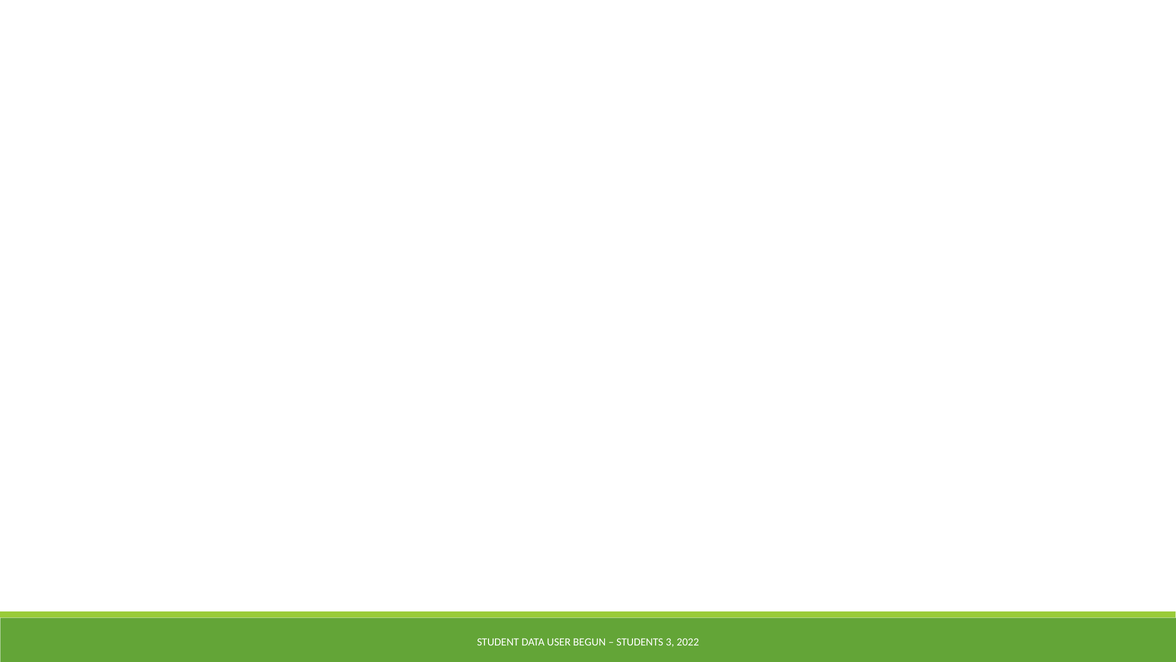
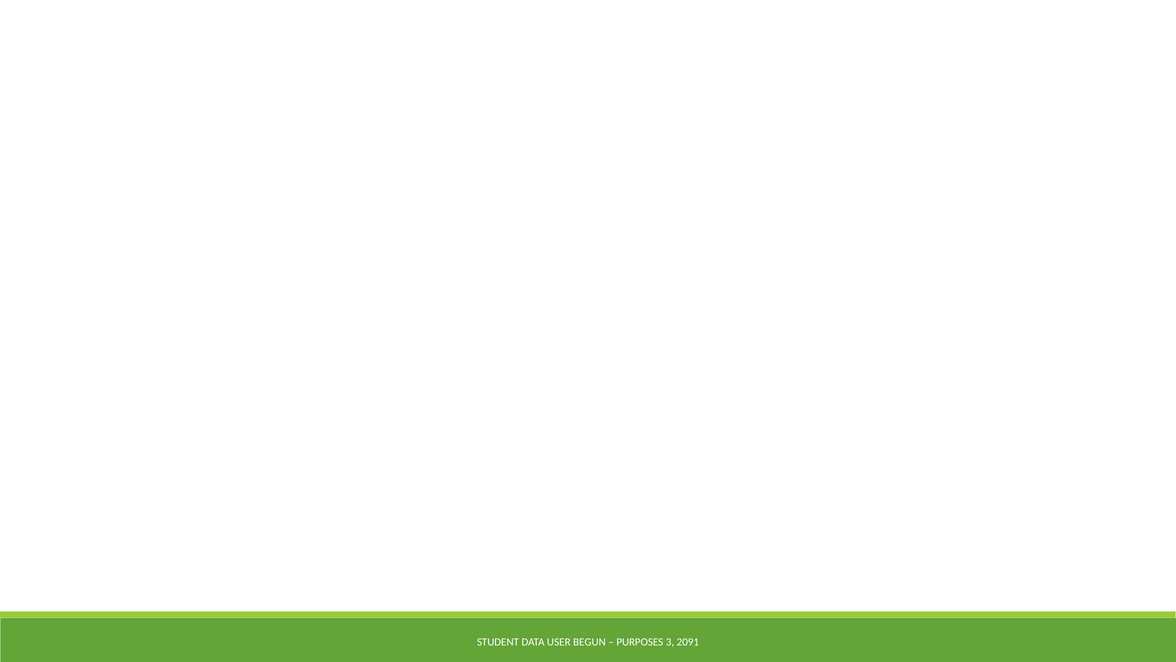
STUDENTS: STUDENTS -> PURPOSES (640, 641)
2022: 2022 -> 2091 (688, 641)
